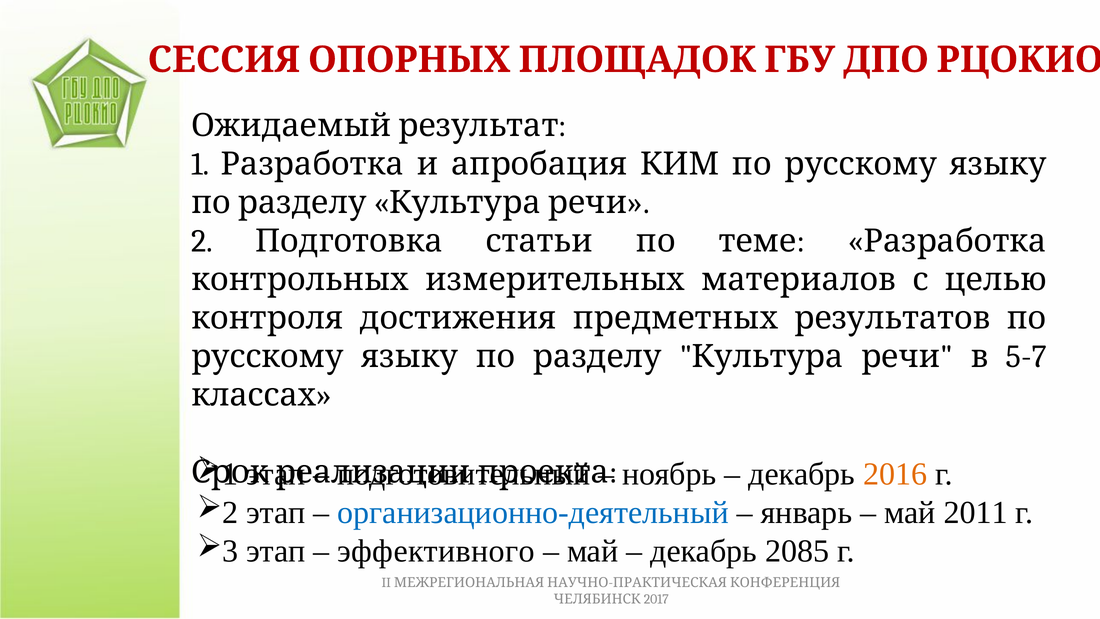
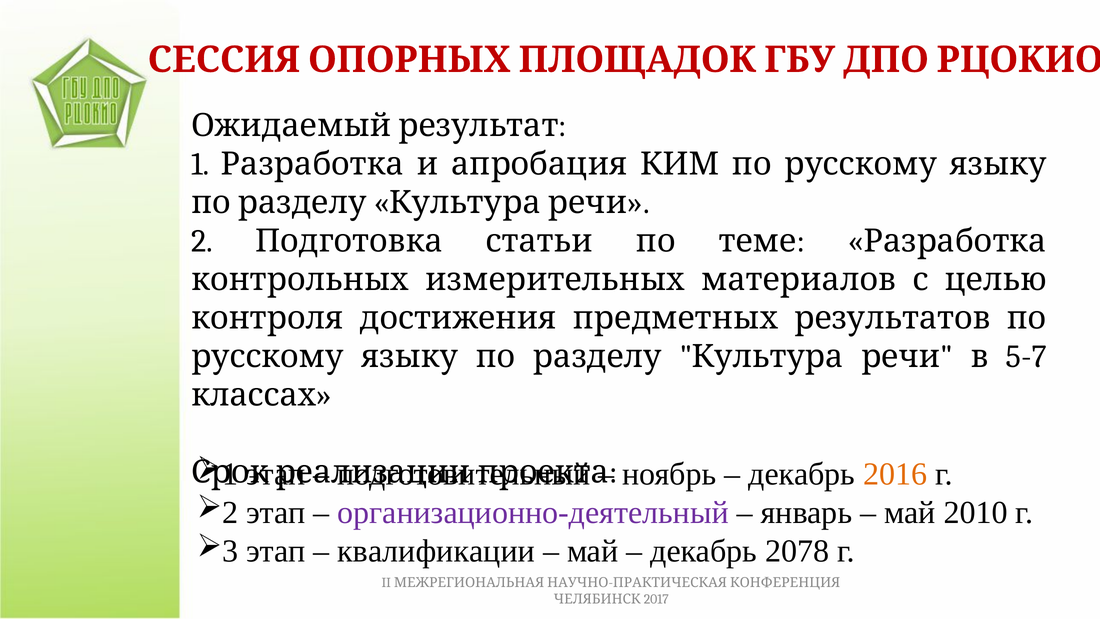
организационно-деятельный colour: blue -> purple (533, 512)
2011: 2011 -> 2010 (976, 512)
эффективного: эффективного -> квалификации (436, 551)
2085: 2085 -> 2078 (797, 551)
